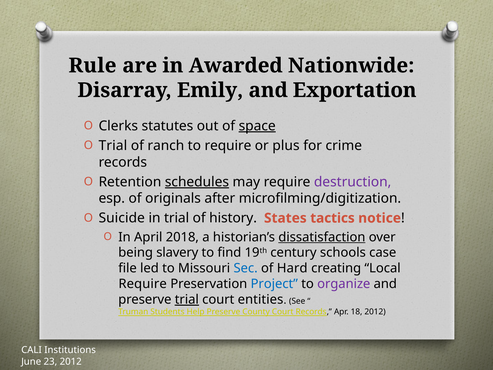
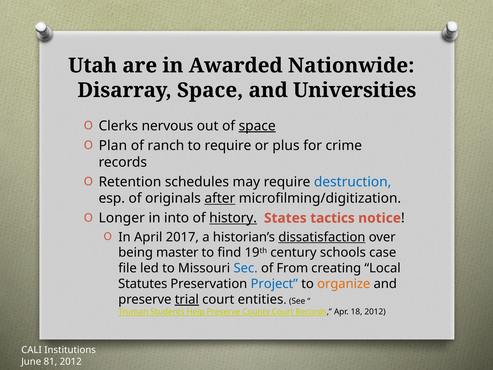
Rule: Rule -> Utah (93, 66)
Disarray Emily: Emily -> Space (210, 90)
Exportation: Exportation -> Universities (355, 90)
statutes: statutes -> nervous (167, 126)
Trial: Trial -> Plan (113, 146)
schedules underline: present -> none (197, 182)
destruction colour: purple -> blue (353, 182)
after underline: none -> present (220, 198)
Suicide: Suicide -> Longer (122, 218)
in trial: trial -> into (177, 218)
history underline: none -> present (233, 218)
2018: 2018 -> 2017 (182, 237)
slavery: slavery -> master (177, 253)
Hard: Hard -> From (292, 268)
Require: Require -> Statutes (143, 284)
organize colour: purple -> orange (344, 284)
23: 23 -> 81 (50, 361)
